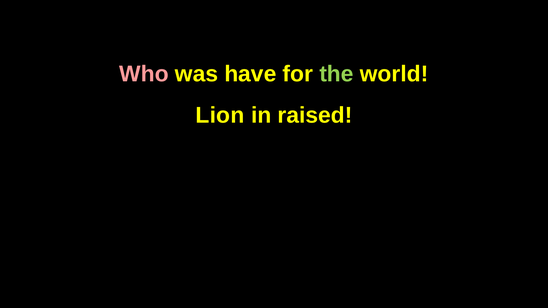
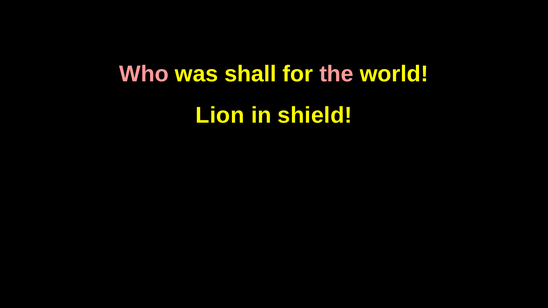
have: have -> shall (250, 74)
the colour: light green -> pink (336, 74)
raised: raised -> shield (315, 115)
